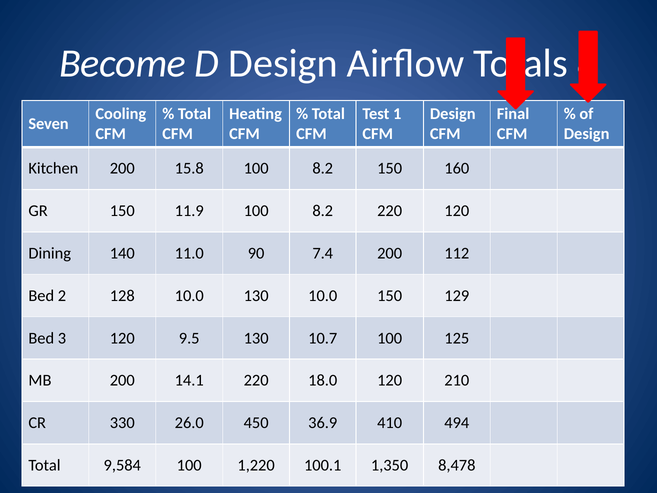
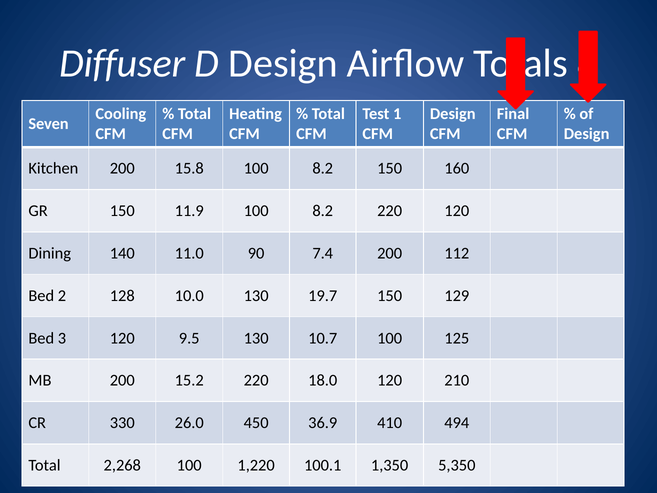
Become: Become -> Diffuser (122, 64)
130 10.0: 10.0 -> 19.7 (323, 296)
14.1: 14.1 -> 15.2 (189, 380)
9,584: 9,584 -> 2,268 (122, 465)
8,478: 8,478 -> 5,350 (457, 465)
